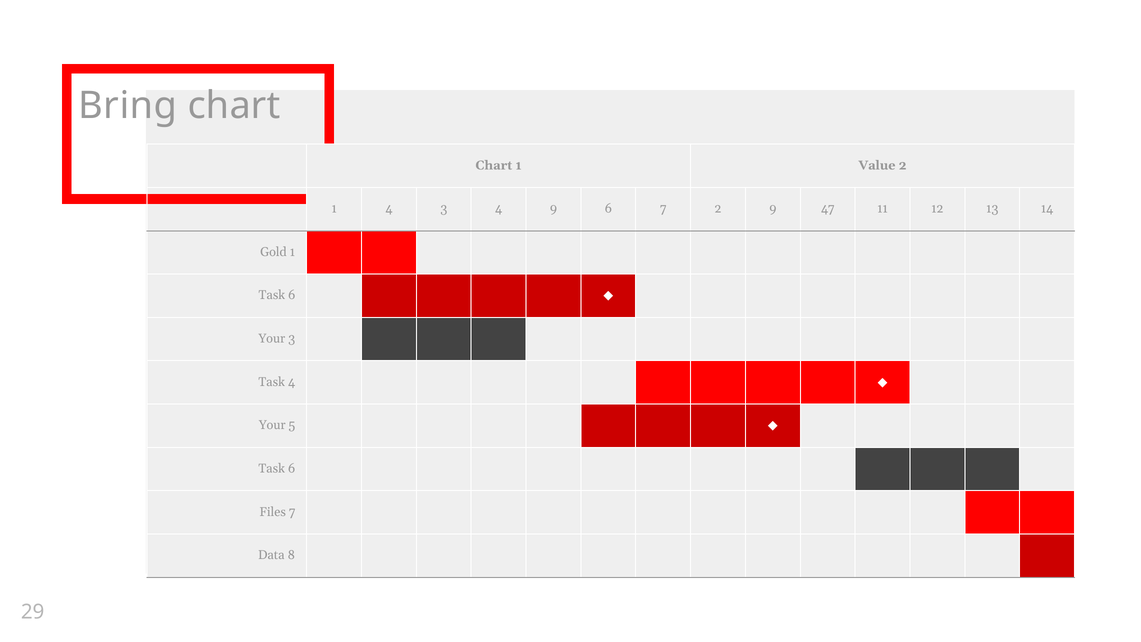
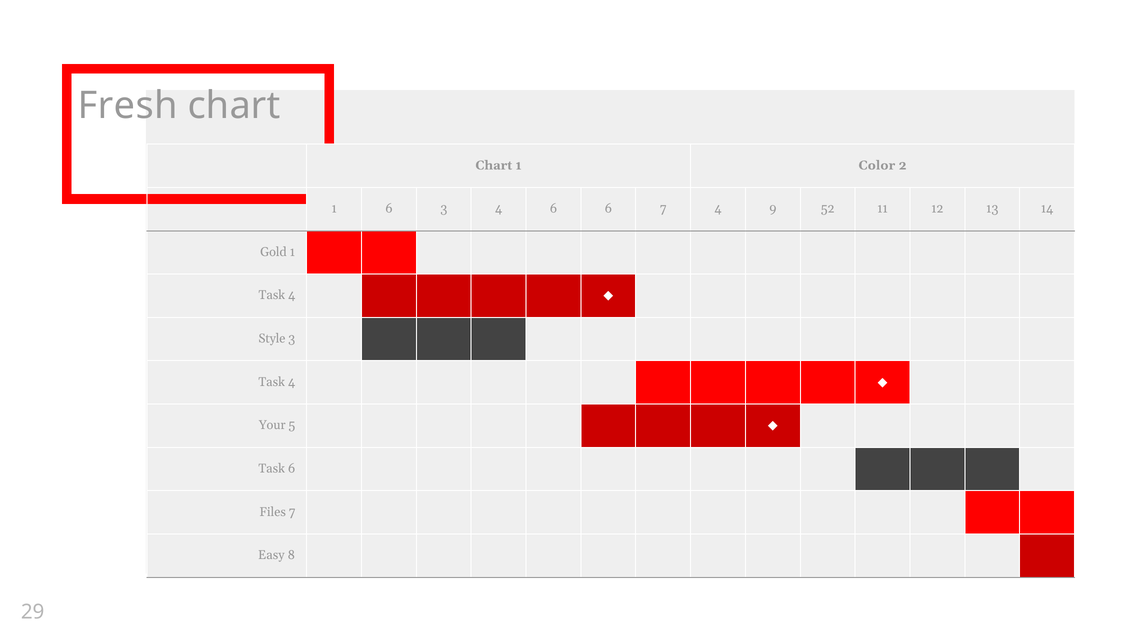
Bring: Bring -> Fresh (128, 106)
Value: Value -> Color (877, 165)
1 4: 4 -> 6 (389, 209)
4 9: 9 -> 6 (554, 209)
7 2: 2 -> 4 (718, 209)
47: 47 -> 52 (828, 209)
6: 6 -> 4 (292, 295)
Your: Your -> Style (272, 338)
Data: Data -> Easy (271, 555)
